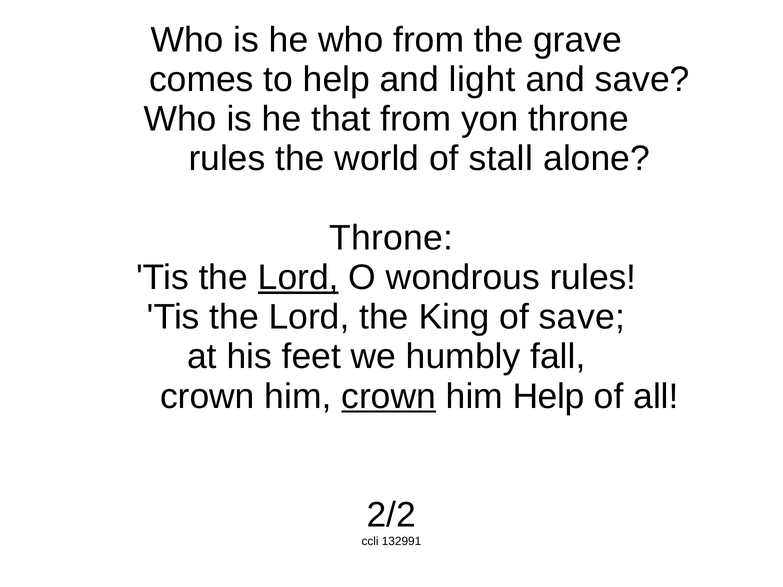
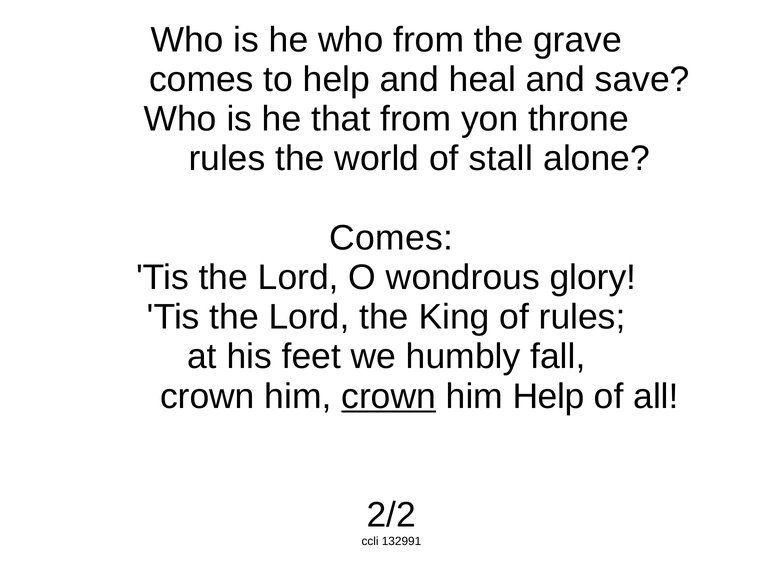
light: light -> heal (482, 79)
Throne: Throne -> Comes (391, 238)
Lord underline: present -> none (298, 278)
wondrous rules: rules -> glory (593, 278)
of save: save -> rules (582, 317)
